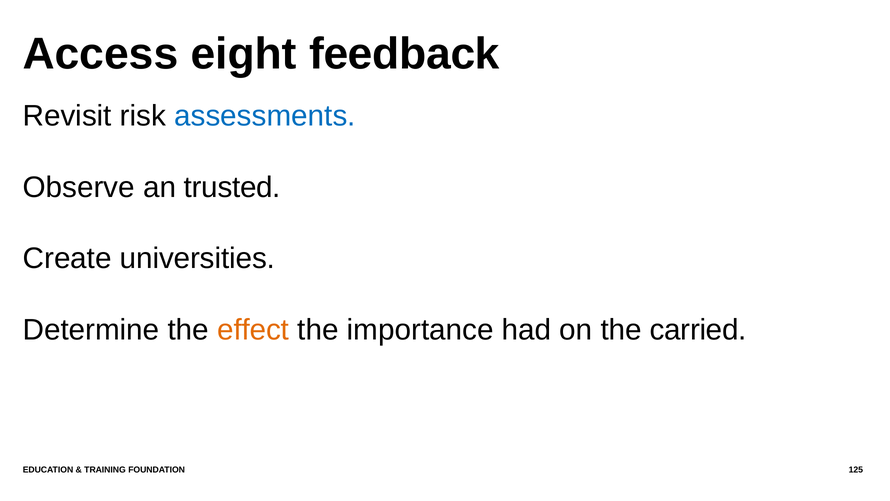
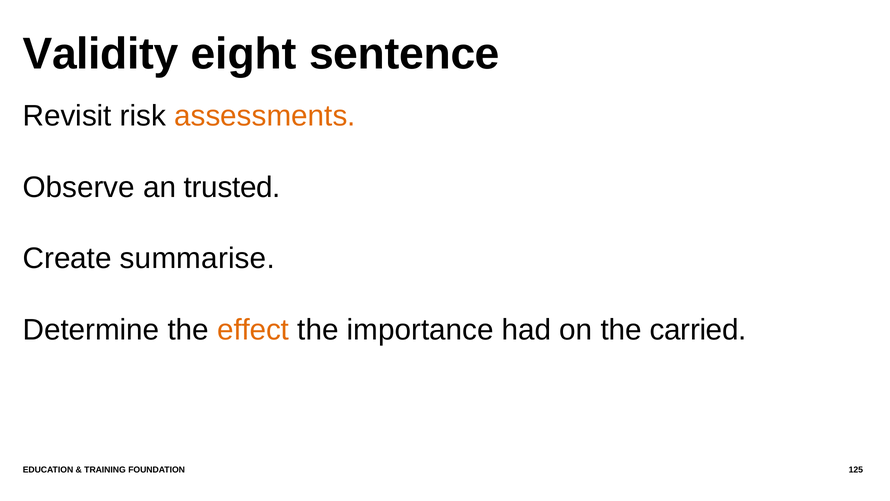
Access: Access -> Validity (101, 54)
feedback: feedback -> sentence (404, 54)
assessments colour: blue -> orange (265, 116)
universities: universities -> summarise (197, 258)
